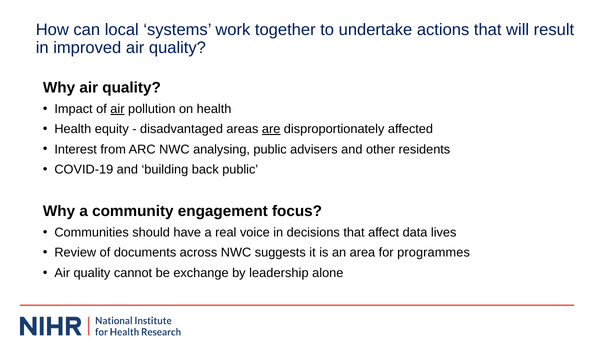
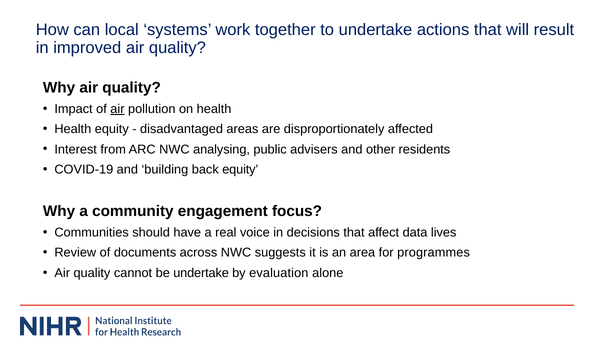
are underline: present -> none (271, 129)
back public: public -> equity (240, 169)
be exchange: exchange -> undertake (201, 273)
leadership: leadership -> evaluation (279, 273)
